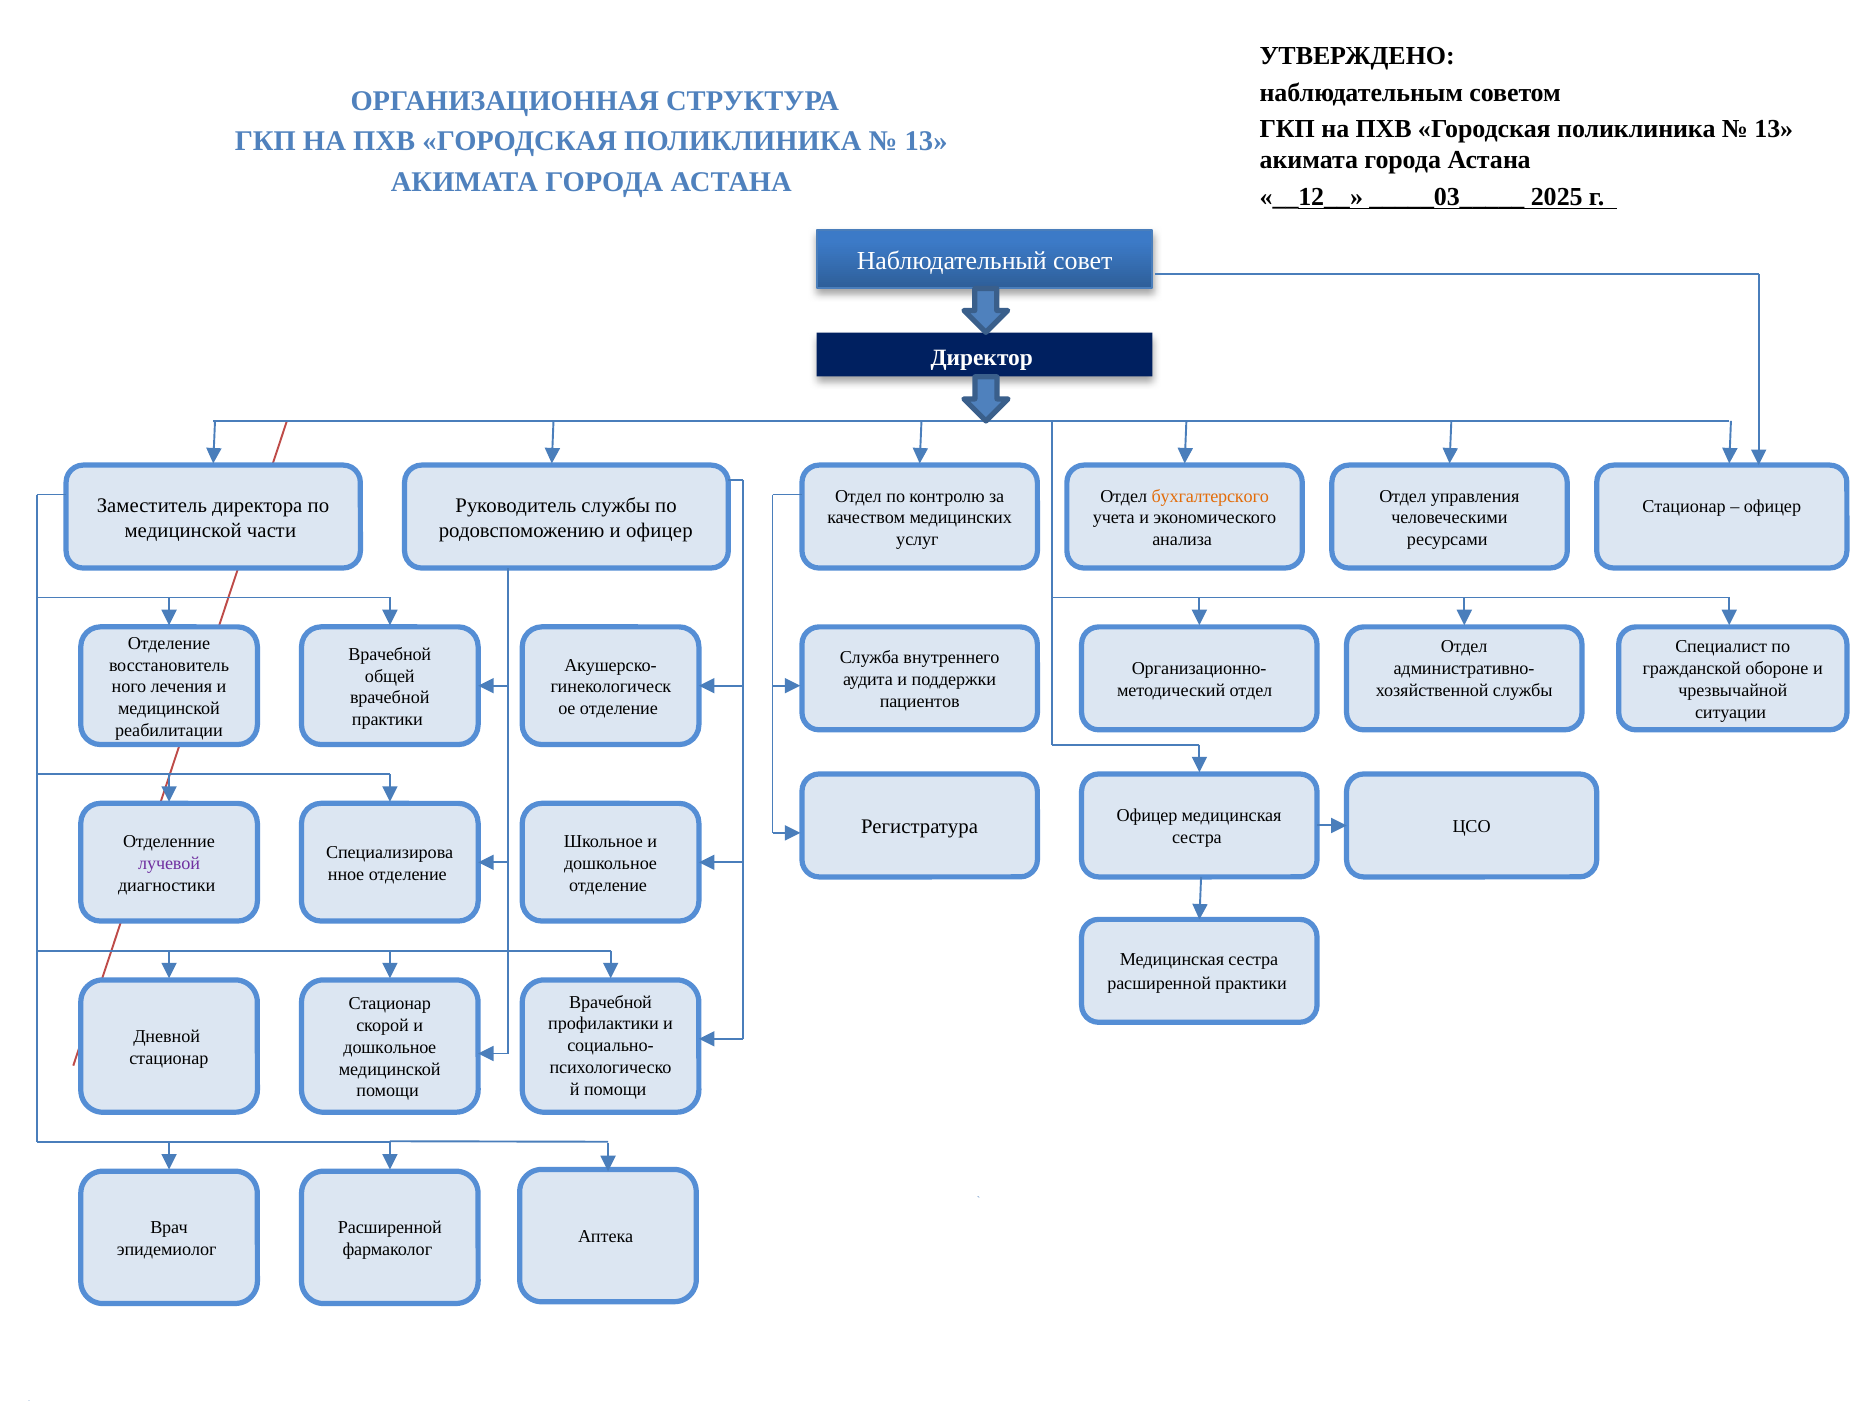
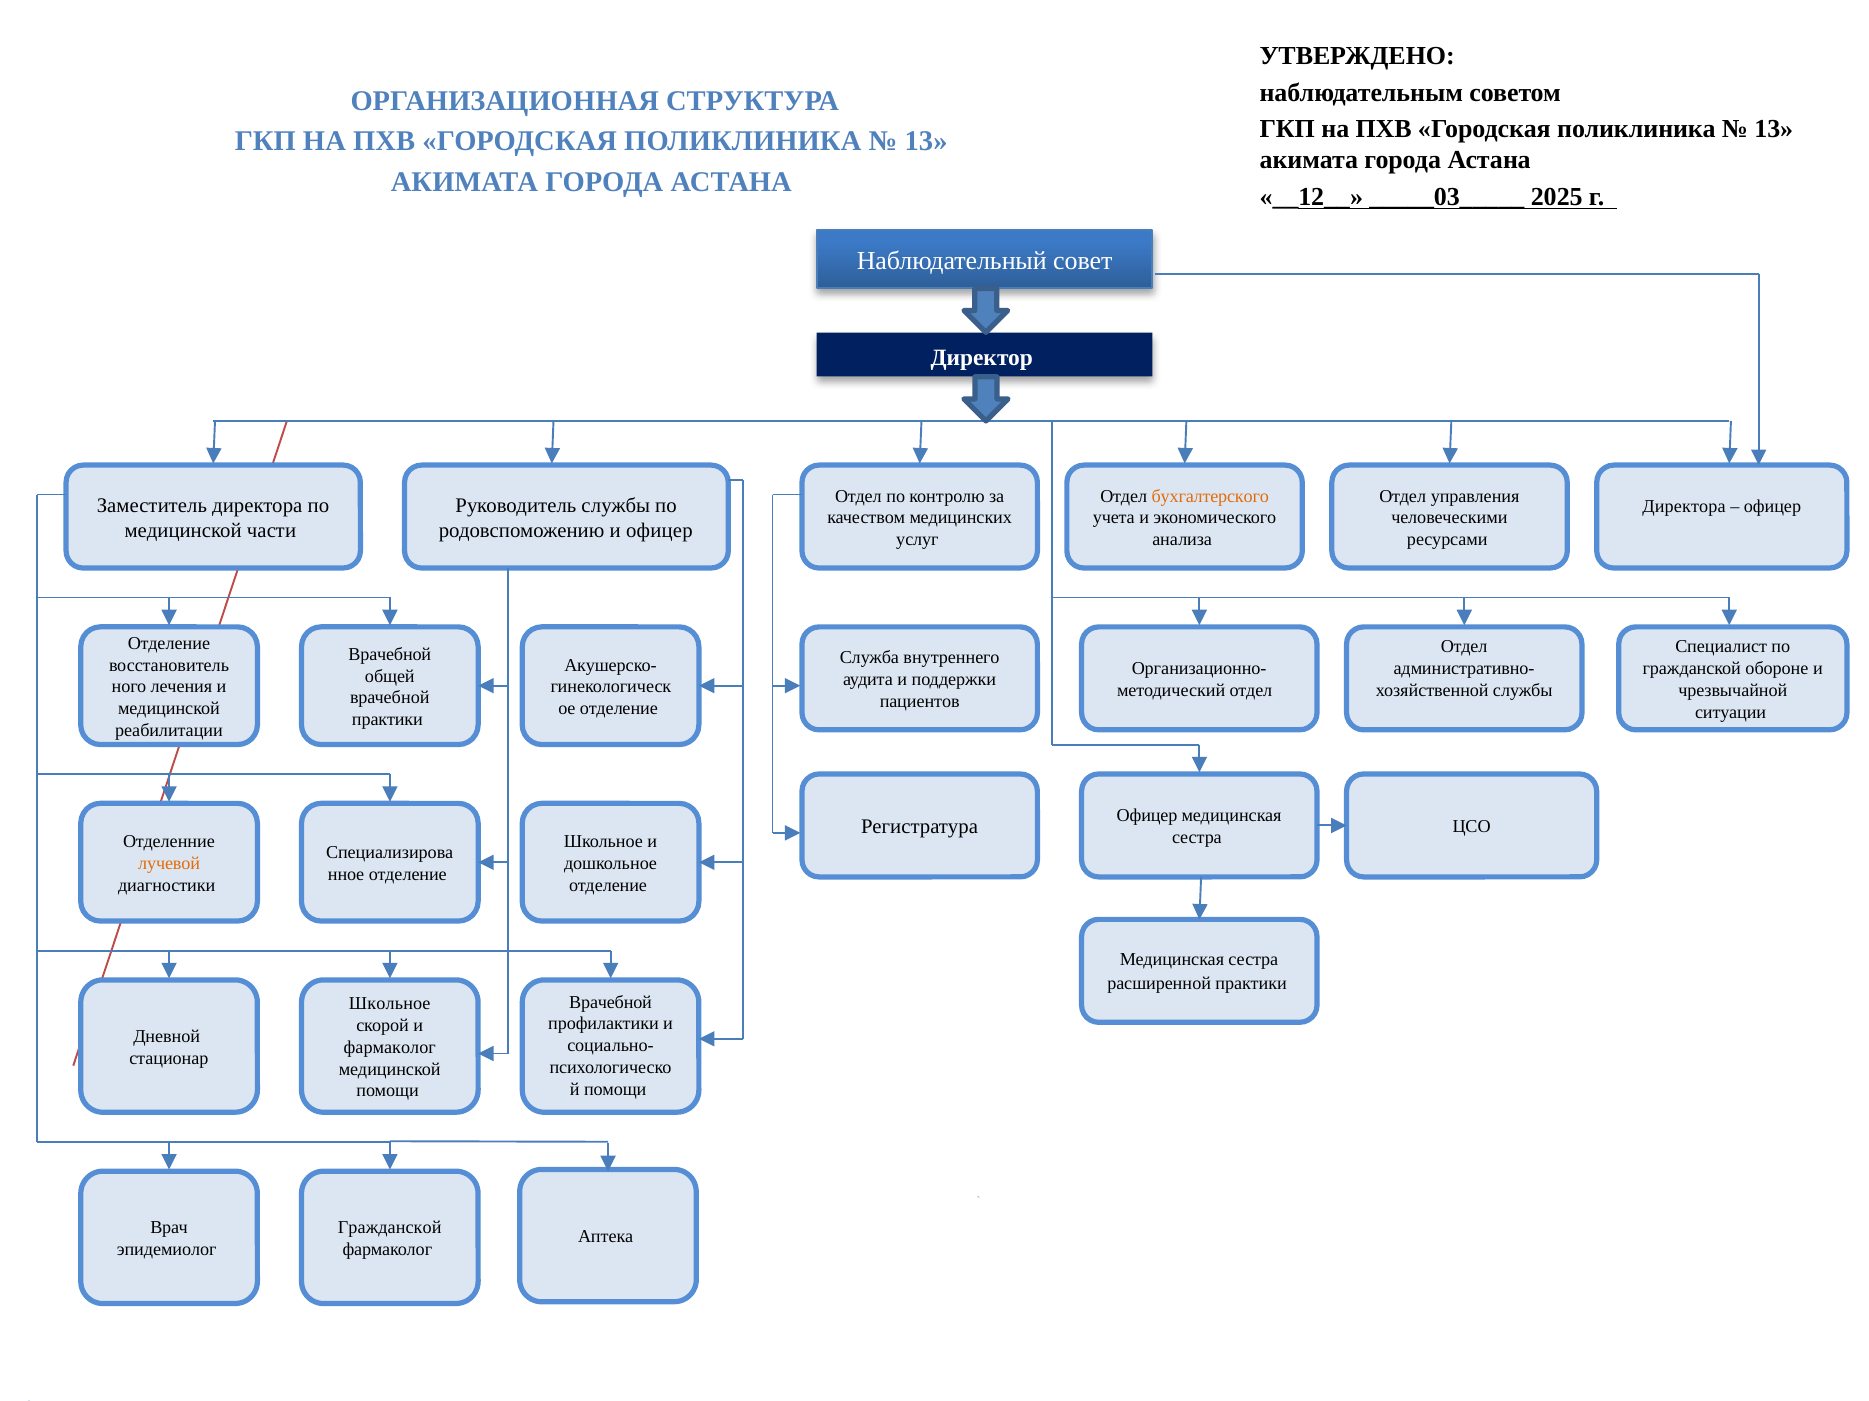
Стационар: Стационар -> Директора (1684, 507)
лучевой colour: purple -> orange (169, 864)
Стационар: Стационар -> Школьное (390, 1004)
дошкольное: дошкольное -> фармаколог (390, 1048)
Расширенной: Расширенной -> Гражданской (390, 1228)
